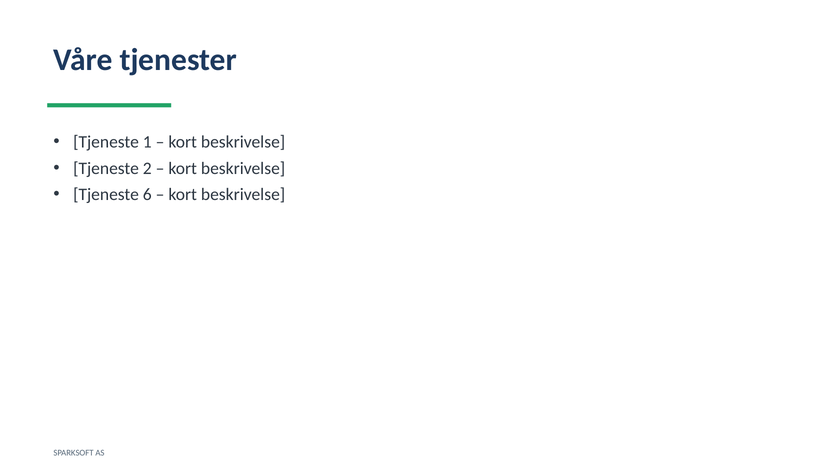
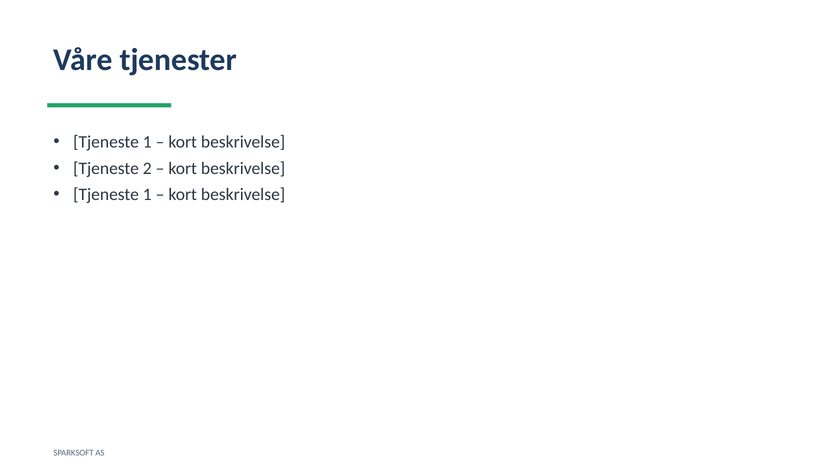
6: 6 -> 1 (147, 195)
